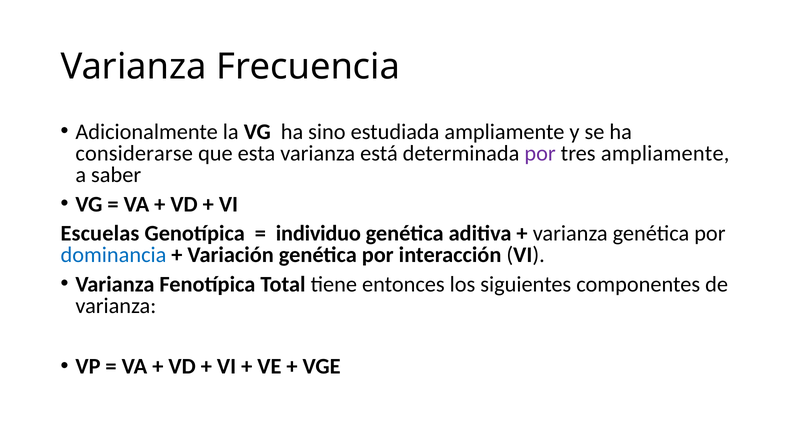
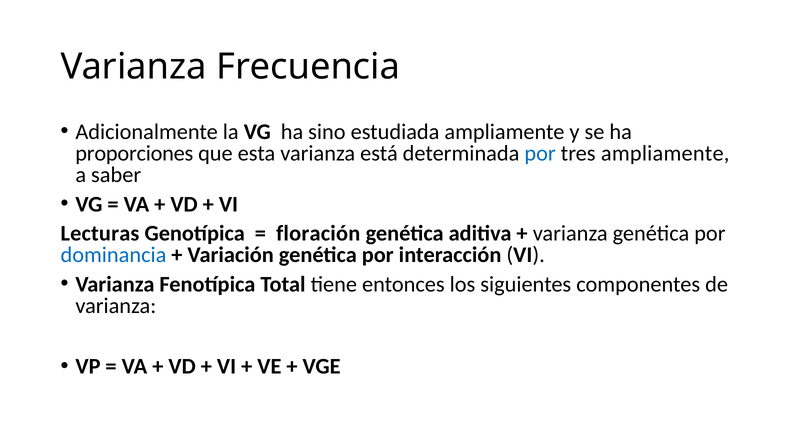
considerarse: considerarse -> proporciones (134, 154)
por colour: purple -> blue (540, 154)
Escuelas: Escuelas -> Lecturas (100, 234)
individuo: individuo -> floración (318, 234)
